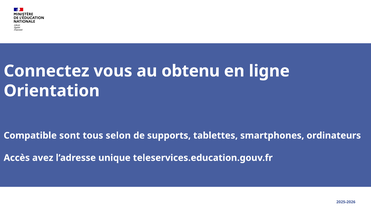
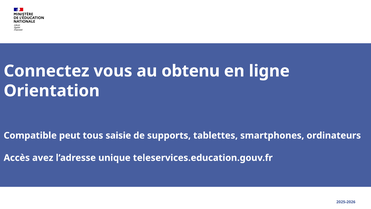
sont: sont -> peut (70, 135)
selon: selon -> saisie (118, 135)
